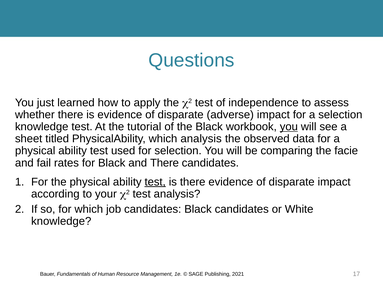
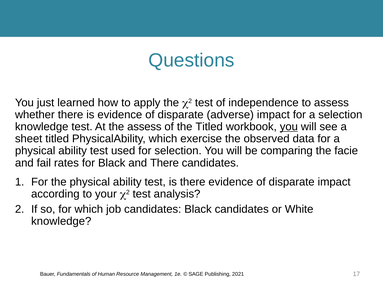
the tutorial: tutorial -> assess (144, 127)
the Black: Black -> Titled (209, 127)
which analysis: analysis -> exercise (201, 139)
test underline: present -> none (155, 182)
